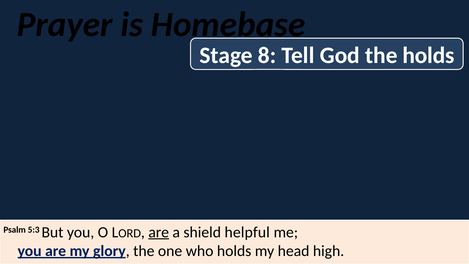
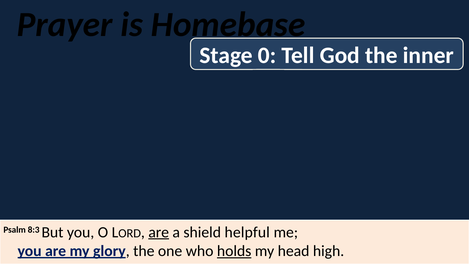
8: 8 -> 0 (267, 55)
the holds: holds -> inner (428, 55)
5:3: 5:3 -> 8:3 (34, 230)
holds underline: none -> present (234, 251)
